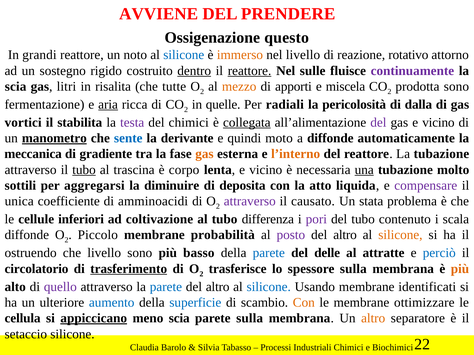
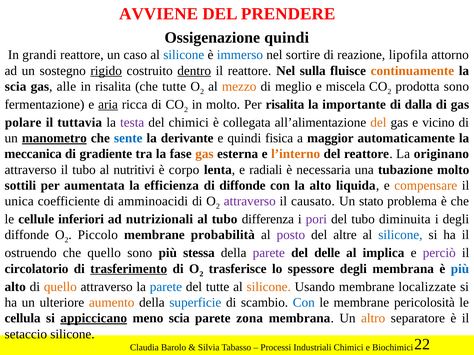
Ossigenazione questo: questo -> quindi (287, 38)
noto: noto -> caso (135, 55)
immerso colour: orange -> blue (240, 55)
nel livello: livello -> sortire (303, 55)
rotativo: rotativo -> lipofila (408, 55)
rigido underline: none -> present (106, 71)
reattore underline: present -> none (250, 71)
sulle: sulle -> sulla (313, 71)
continuamente colour: purple -> orange (412, 71)
litri: litri -> alle (66, 87)
apporti: apporti -> meglio (293, 87)
in quelle: quelle -> molto (223, 105)
Per radiali: radiali -> risalita (285, 105)
pericolosità: pericolosità -> importante (354, 105)
vortici: vortici -> polare (23, 123)
stabilita: stabilita -> tuttavia (80, 123)
collegata underline: present -> none (247, 123)
del colour: purple -> orange (378, 123)
moto: moto -> fisica (279, 138)
a diffonde: diffonde -> maggior (330, 138)
La tubazione: tubazione -> originano (441, 154)
tubo underline: present -> none (84, 170)
trascina: trascina -> nutritivi (134, 170)
lenta e vicino: vicino -> radiali (266, 170)
una underline: present -> none (364, 170)
aggregarsi: aggregarsi -> aumentata (94, 186)
diminuire: diminuire -> efficienza (172, 186)
di deposita: deposita -> diffonde (242, 186)
la atto: atto -> alto (320, 186)
compensare colour: purple -> orange (426, 186)
stata: stata -> stato (371, 202)
coltivazione: coltivazione -> nutrizionali (159, 220)
contenuto: contenuto -> diminuita (405, 220)
i scala: scala -> degli (456, 220)
altro: altro -> altre (345, 235)
silicone colour: orange -> blue (400, 235)
che livello: livello -> quello (104, 253)
basso: basso -> stessa (199, 253)
parete colour: blue -> purple (269, 253)
attratte: attratte -> implica (383, 253)
perciò colour: blue -> purple (439, 253)
spessore sulla: sulla -> degli (353, 269)
più colour: orange -> blue (460, 269)
quello colour: purple -> orange (60, 287)
altro: altro -> tutte (218, 287)
silicone colour: blue -> orange (269, 287)
identificati: identificati -> localizzate (427, 287)
aumento colour: blue -> orange (112, 303)
Con colour: orange -> blue (304, 303)
ottimizzare: ottimizzare -> pericolosità (424, 303)
parete sulla: sulla -> zona (250, 319)
